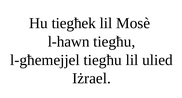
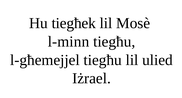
l-hawn: l-hawn -> l-minn (68, 42)
